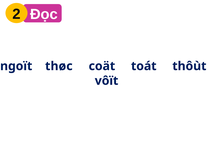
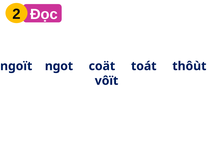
thøc: thøc -> ngot (59, 66)
